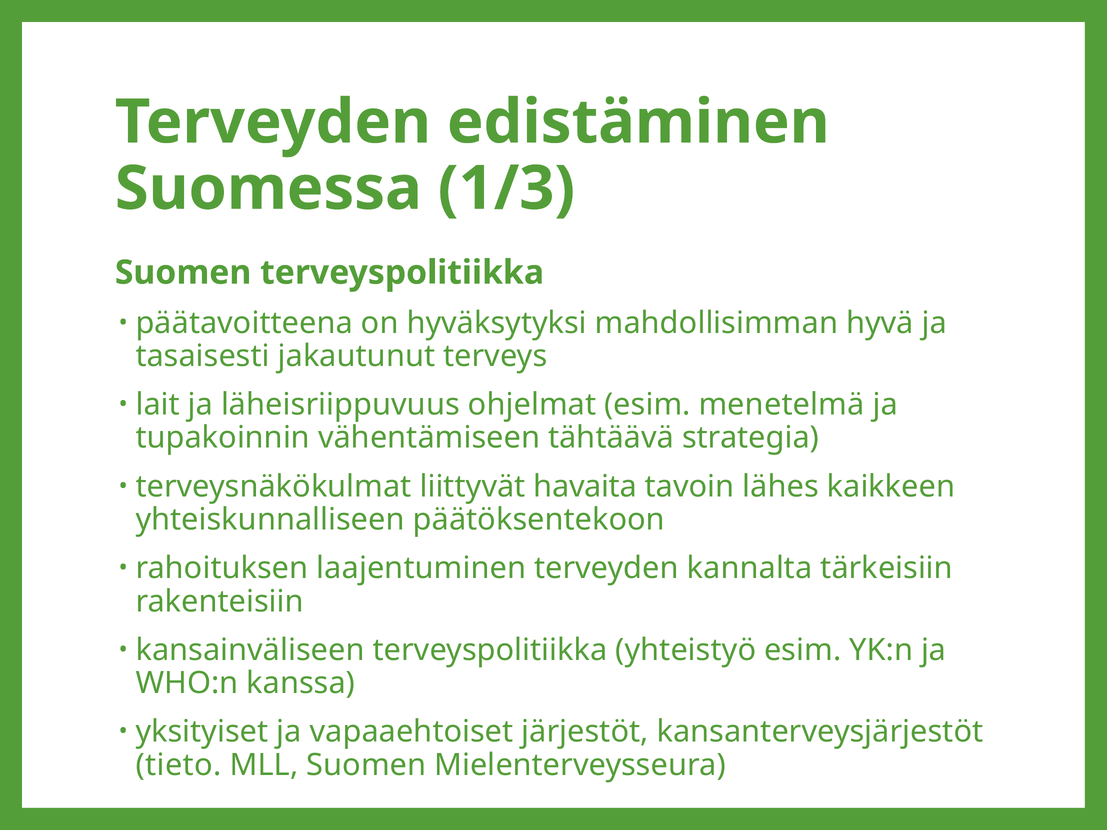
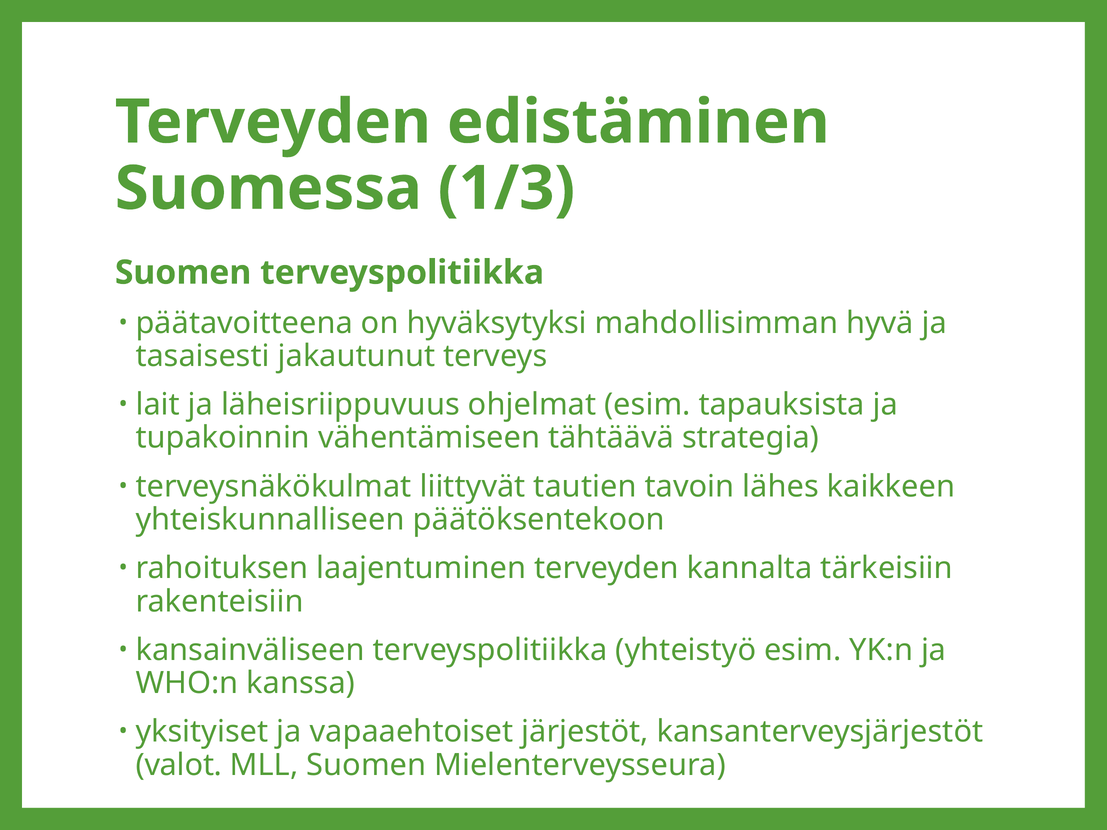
menetelmä: menetelmä -> tapauksista (782, 405)
havaita: havaita -> tautien (585, 487)
tieto: tieto -> valot (179, 765)
